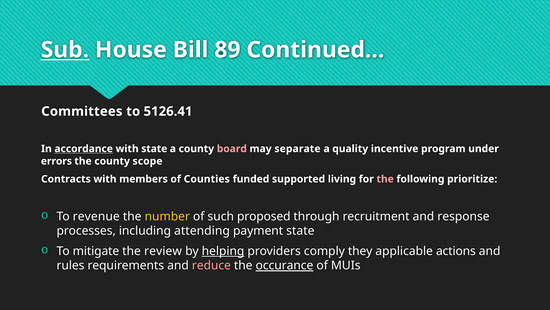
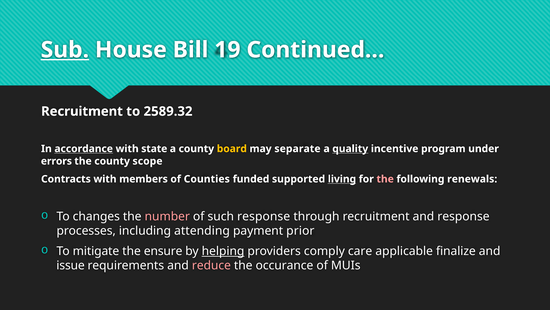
89: 89 -> 19 (227, 50)
Committees: Committees -> Recruitment (82, 111)
5126.41: 5126.41 -> 2589.32 (168, 111)
board colour: pink -> yellow (232, 148)
quality underline: none -> present (350, 148)
living underline: none -> present (342, 179)
prioritize: prioritize -> renewals (472, 179)
revenue: revenue -> changes (96, 216)
number colour: yellow -> pink (167, 216)
such proposed: proposed -> response (264, 216)
payment state: state -> prior (300, 230)
review: review -> ensure (163, 251)
they: they -> care (360, 251)
actions: actions -> finalize (456, 251)
rules: rules -> issue (71, 265)
occurance underline: present -> none (284, 265)
